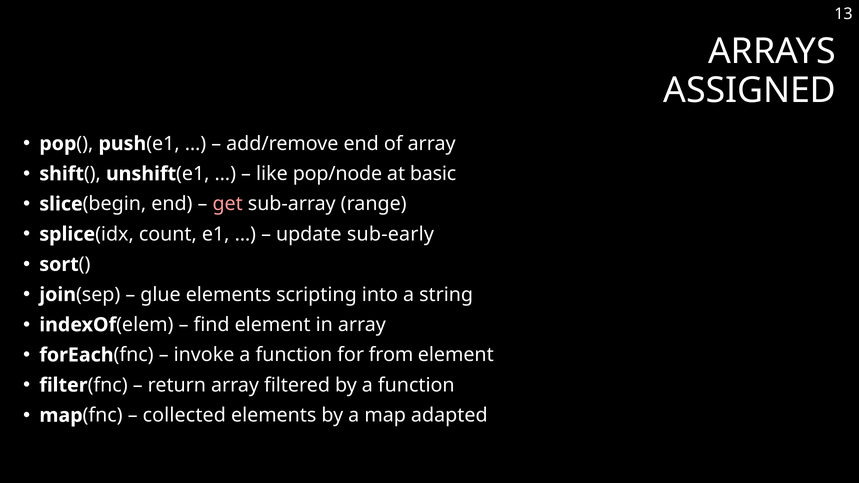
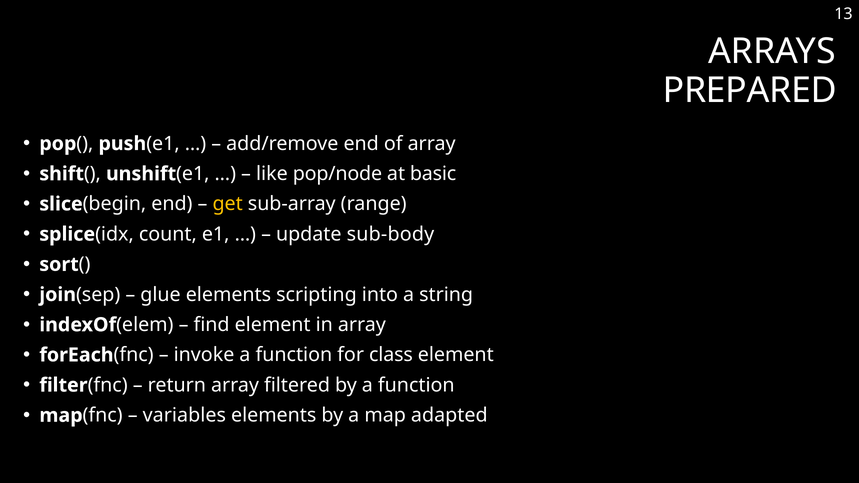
ASSIGNED: ASSIGNED -> PREPARED (750, 90)
get colour: pink -> yellow (228, 204)
sub-early: sub-early -> sub-body (390, 234)
from: from -> class (391, 355)
collected: collected -> variables (184, 416)
